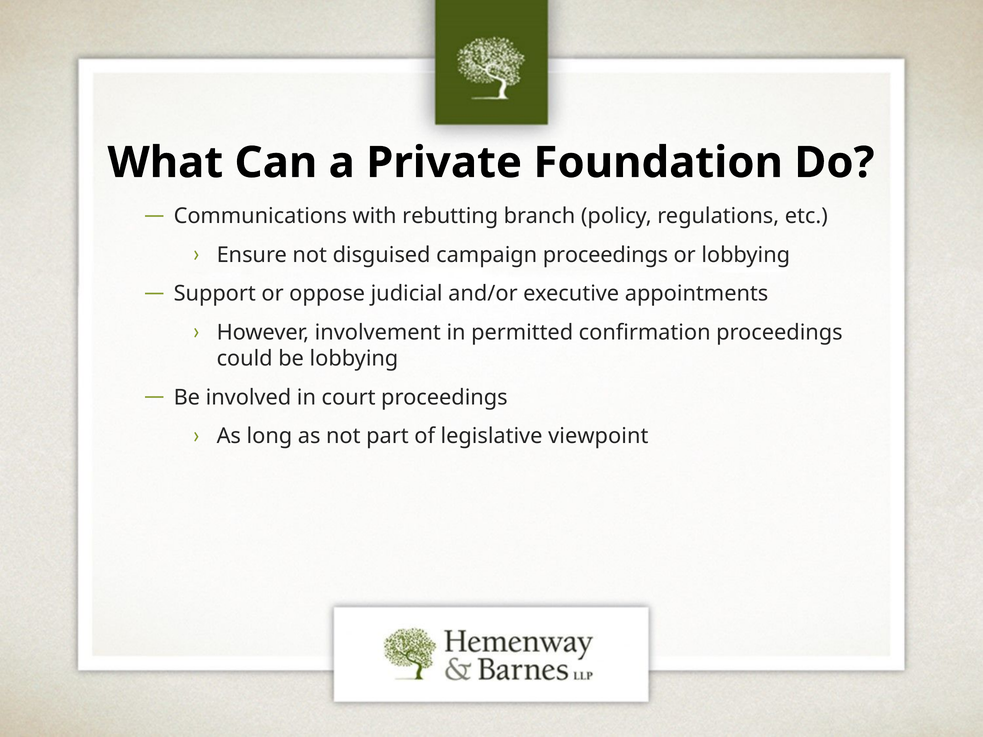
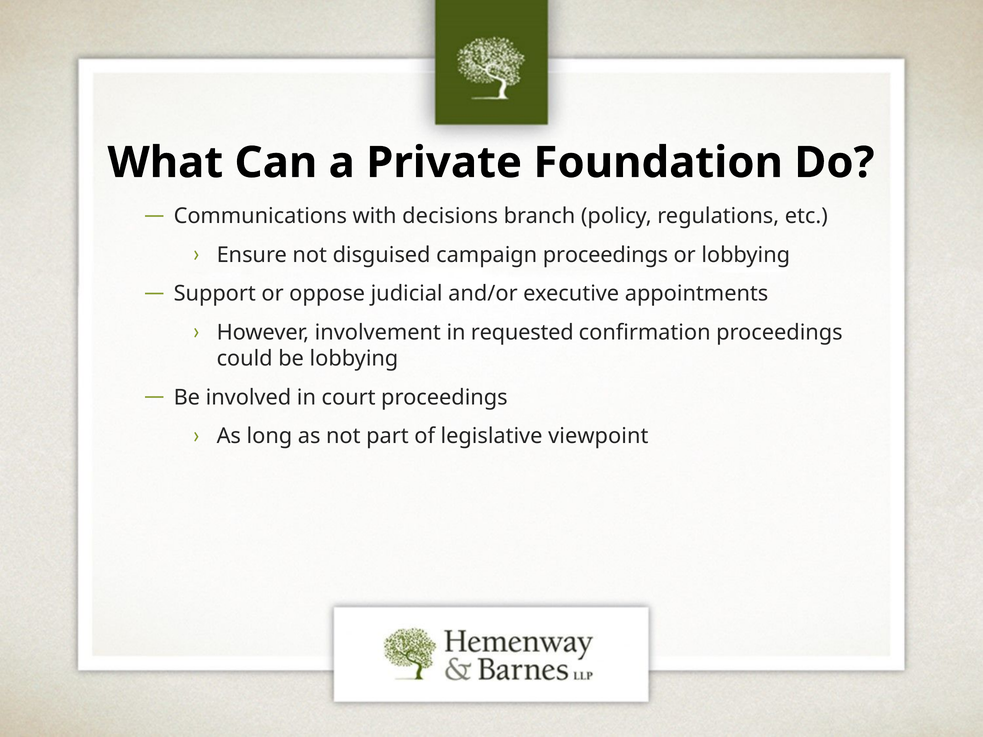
rebutting: rebutting -> decisions (450, 216)
permitted: permitted -> requested (522, 332)
